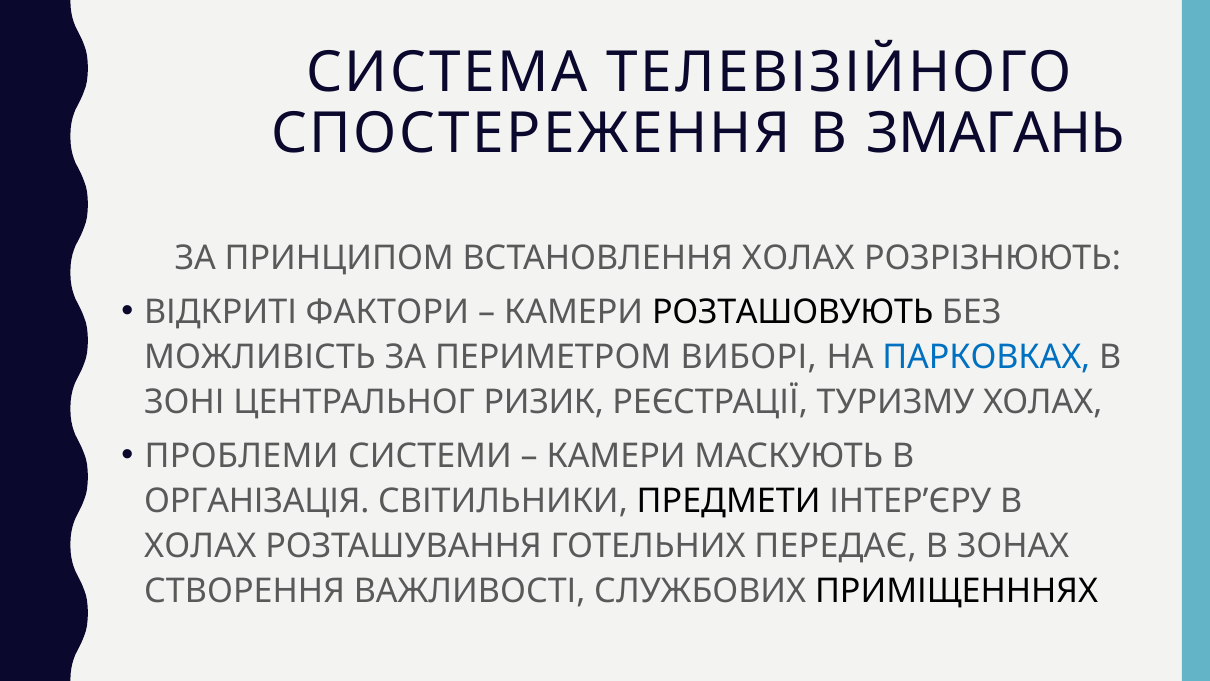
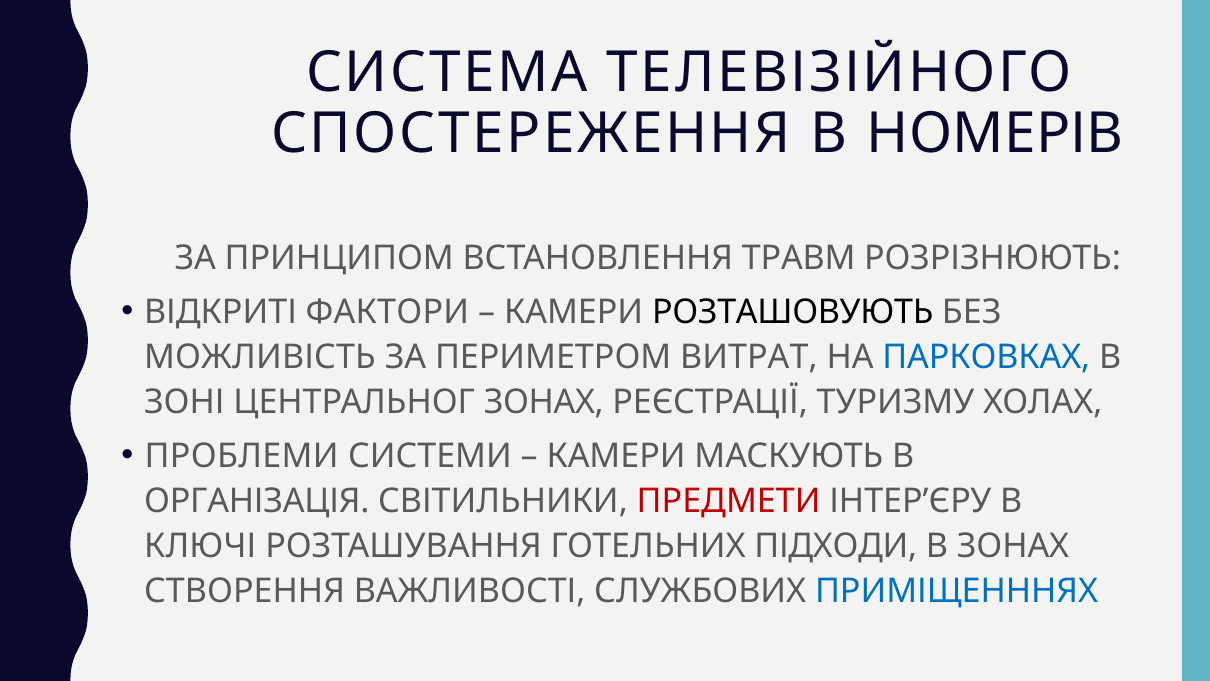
ЗМАГАНЬ: ЗМАГАНЬ -> НОМЕРІВ (995, 134)
ВСТАНОВЛЕННЯ ХОЛАХ: ХОЛАХ -> ТРАВМ (799, 258)
ВИБОРІ: ВИБОРІ -> ВИТРАТ (749, 357)
ЦЕНТРАЛЬНОГ РИЗИК: РИЗИК -> ЗОНАХ (544, 402)
ПРЕДМЕТИ colour: black -> red (729, 501)
ХОЛАХ: ХОЛАХ -> КЛЮЧІ (200, 546)
ПЕРЕДАЄ: ПЕРЕДАЄ -> ПІДХОДИ (836, 546)
ПРИМІЩЕНННЯХ colour: black -> blue (957, 591)
